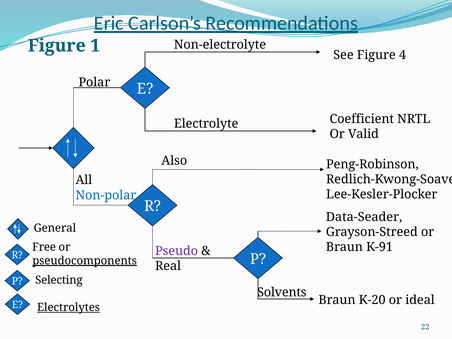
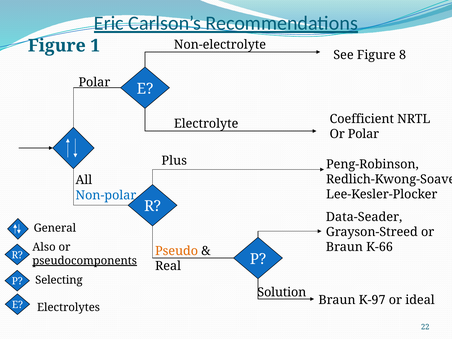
4: 4 -> 8 (403, 55)
Or Valid: Valid -> Polar (363, 134)
Also: Also -> Plus (174, 161)
K-91: K-91 -> K-66 (380, 247)
Free: Free -> Also (44, 247)
Pseudo colour: purple -> orange (177, 251)
Solvents: Solvents -> Solution (282, 292)
K-20: K-20 -> K-97 (372, 300)
Electrolytes underline: present -> none (68, 307)
